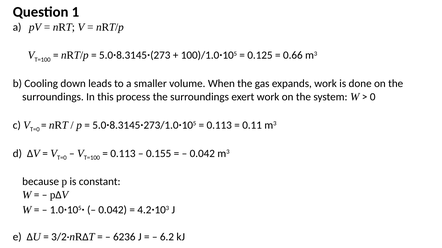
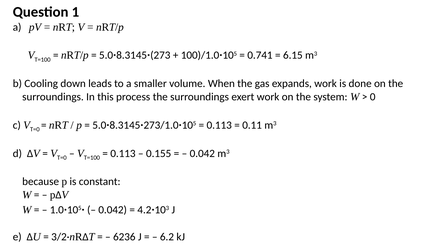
0.125: 0.125 -> 0.741 (260, 55)
0.66: 0.66 -> 6.15 (293, 55)
